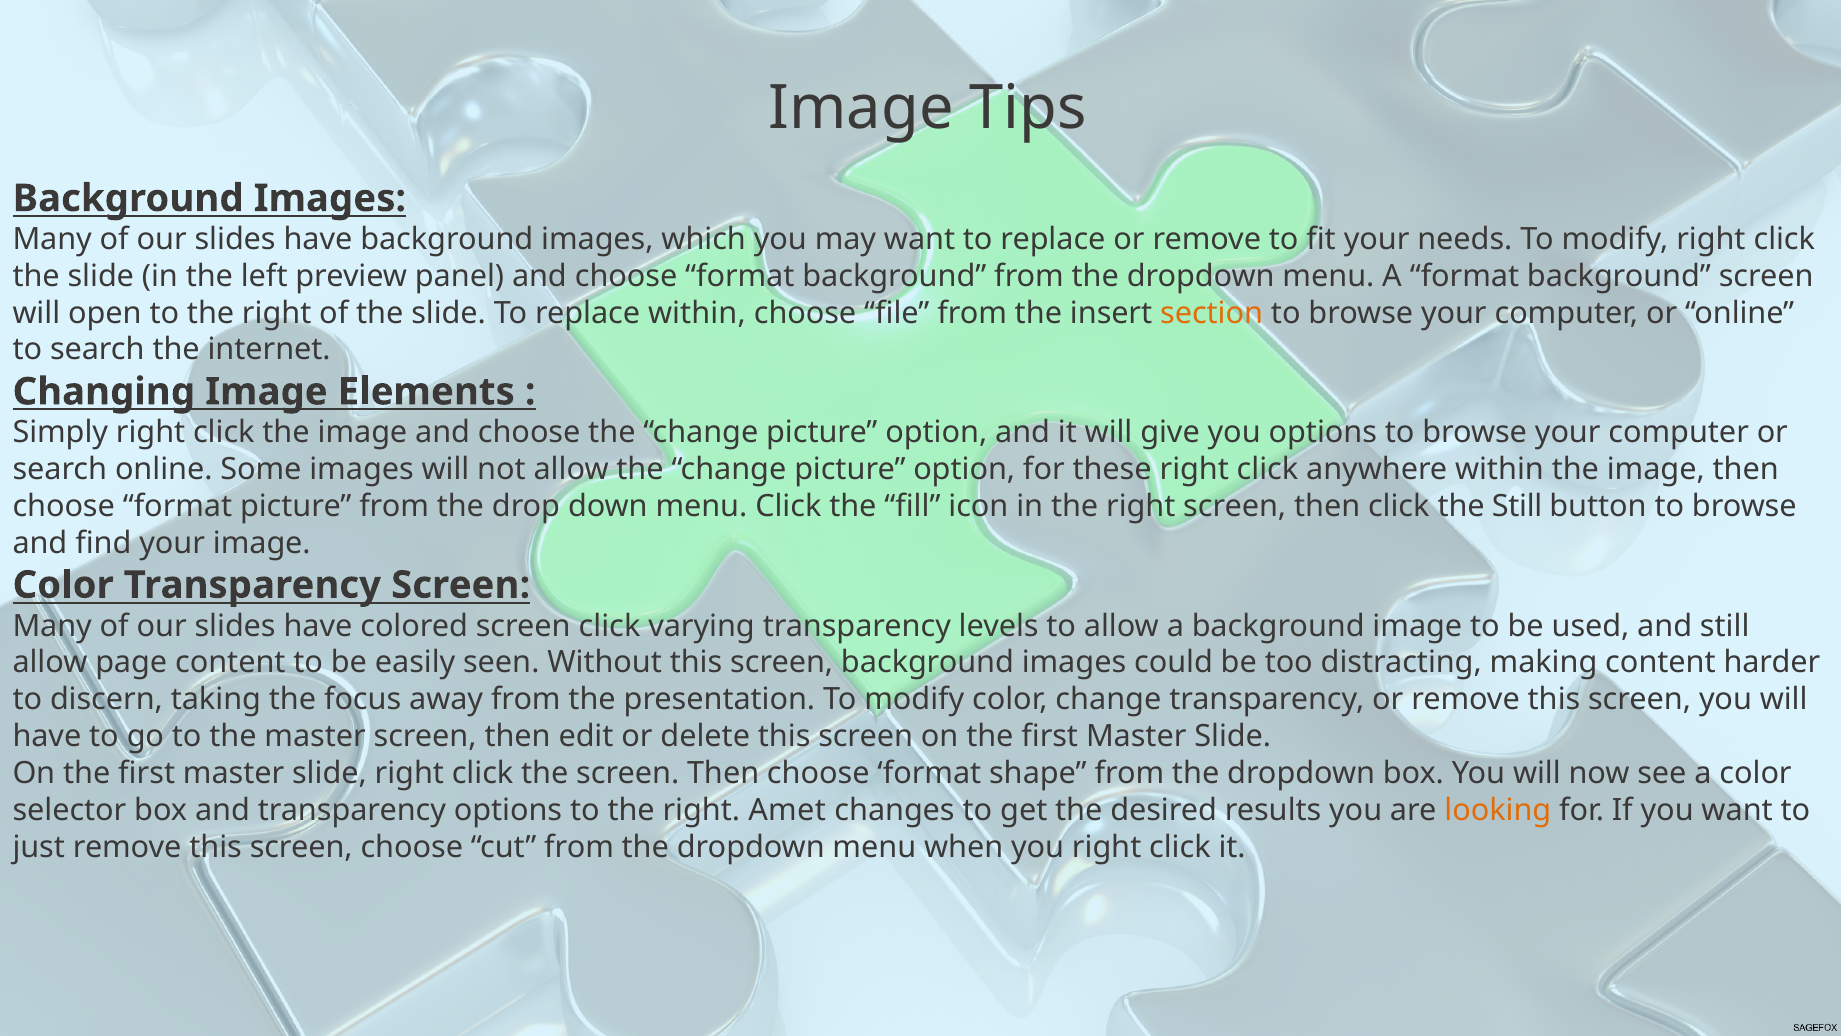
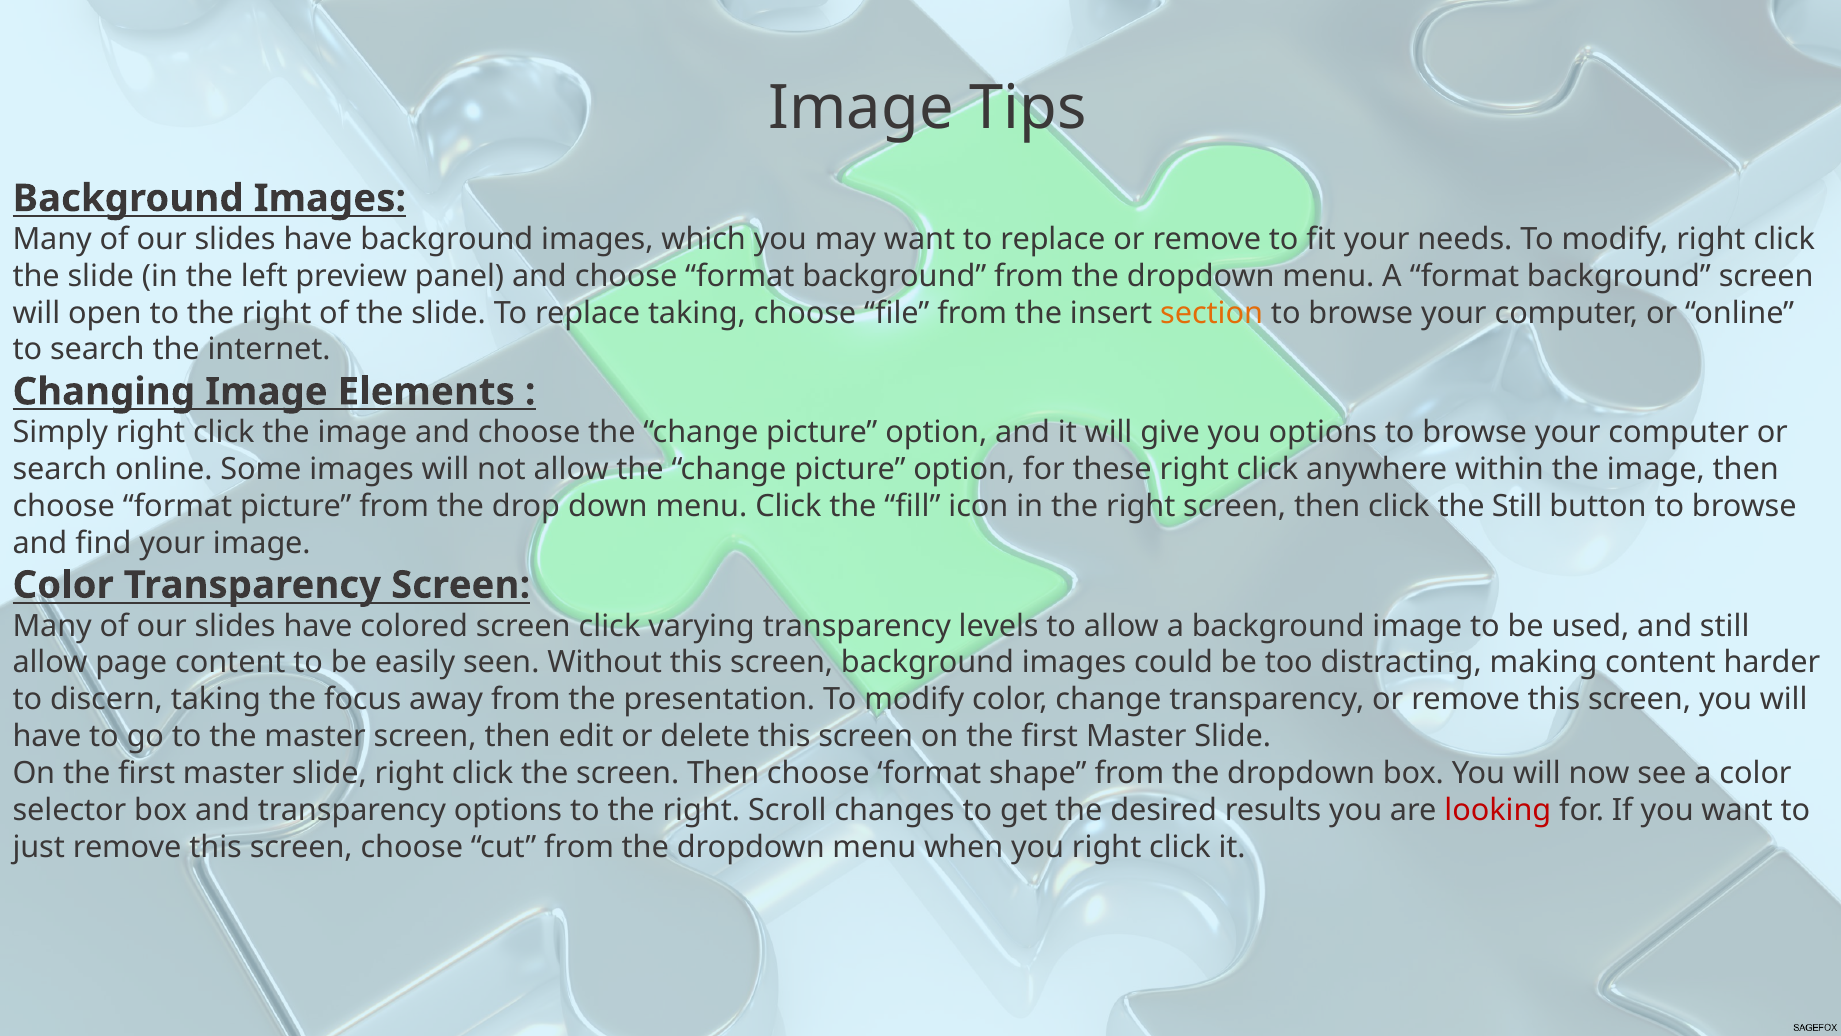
replace within: within -> taking (697, 313)
Amet: Amet -> Scroll (787, 810)
looking colour: orange -> red (1498, 810)
